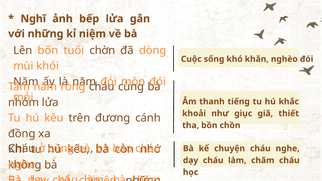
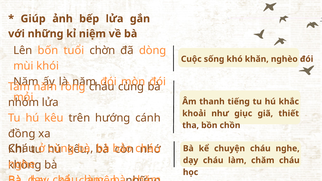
Nghĩ: Nghĩ -> Giúp (33, 19)
đương: đương -> hướng (113, 118)
